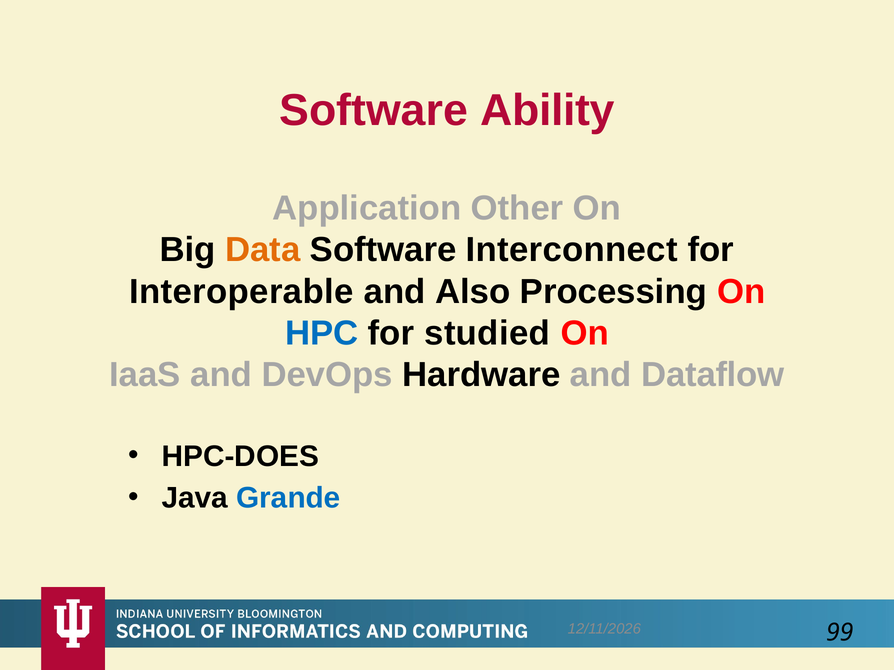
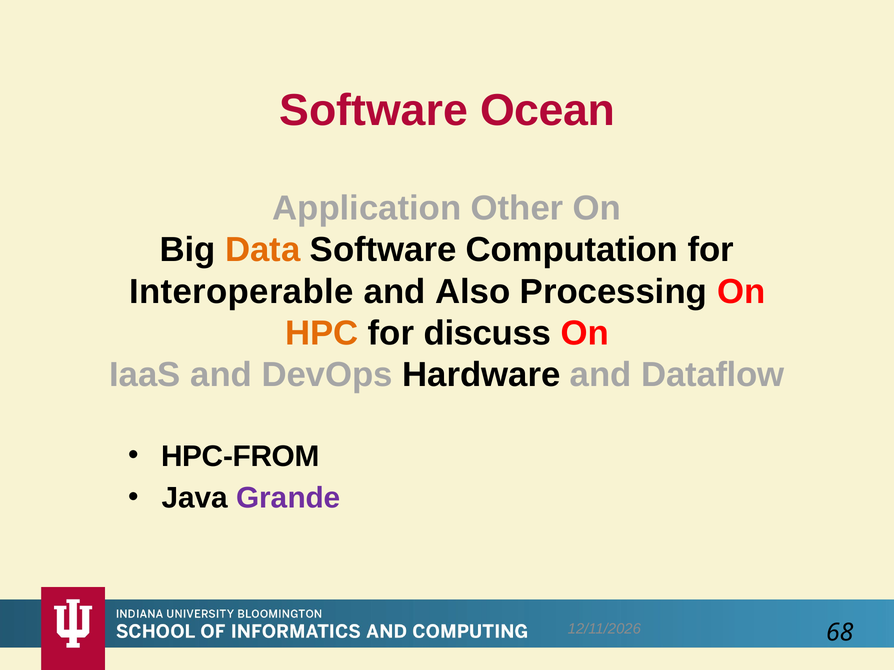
Ability: Ability -> Ocean (548, 111)
Interconnect: Interconnect -> Computation (572, 250)
HPC colour: blue -> orange (322, 334)
studied: studied -> discuss (487, 334)
HPC-DOES: HPC-DOES -> HPC-FROM (240, 457)
Grande colour: blue -> purple (288, 498)
99: 99 -> 68 (840, 633)
